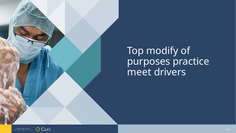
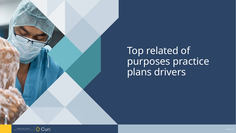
modify: modify -> related (162, 51)
meet: meet -> plans (139, 72)
